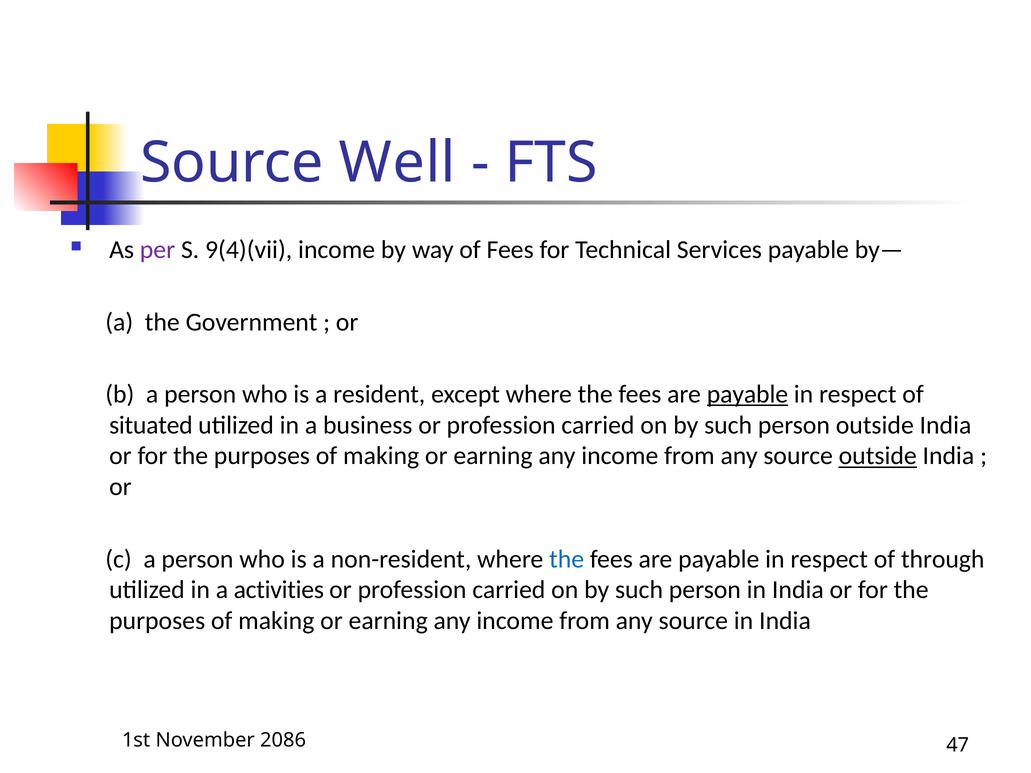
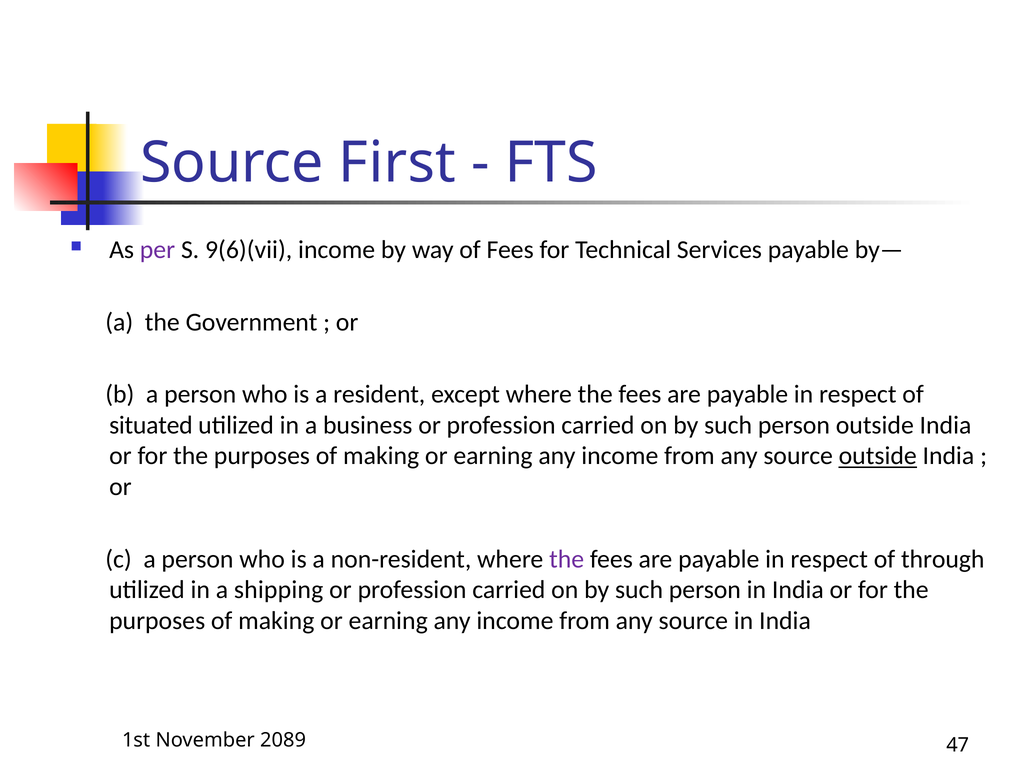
Well: Well -> First (397, 163)
9(4)(vii: 9(4)(vii -> 9(6)(vii (249, 250)
payable underline: present -> none (747, 394)
the colour: blue -> purple (567, 559)
activities: activities -> shipping (279, 590)
2086: 2086 -> 2089 (283, 740)
